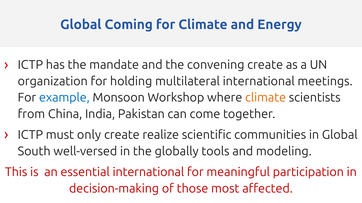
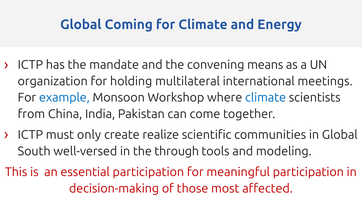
convening create: create -> means (265, 65)
climate colour: orange -> blue (266, 98)
globally: globally -> through (177, 152)
essential international: international -> participation (148, 173)
